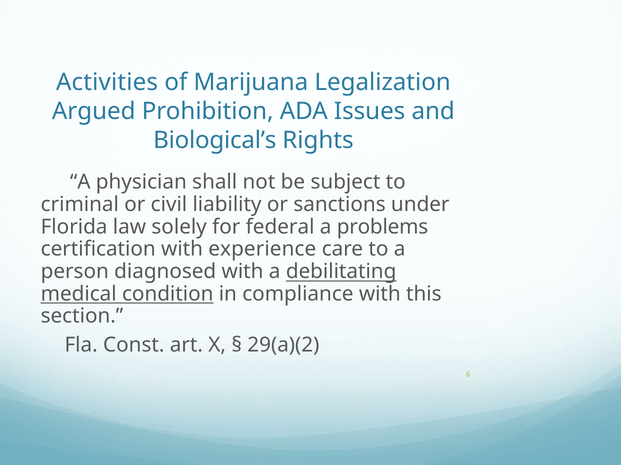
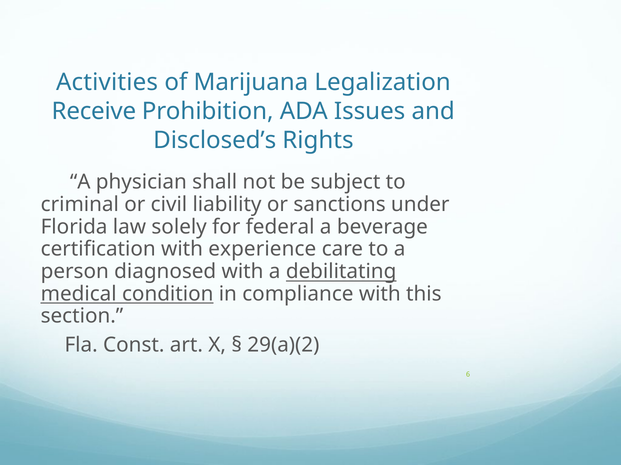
Argued: Argued -> Receive (94, 112)
Biological’s: Biological’s -> Disclosed’s (215, 141)
problems: problems -> beverage (382, 227)
